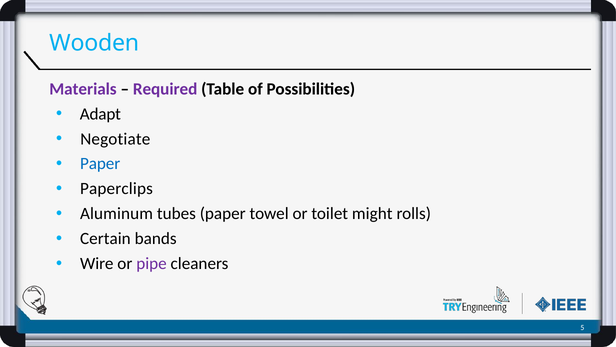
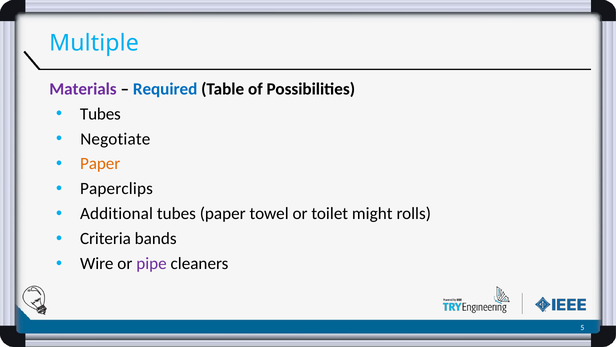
Wooden: Wooden -> Multiple (94, 43)
Required colour: purple -> blue (165, 89)
Adapt: Adapt -> Tubes (100, 114)
Paper colour: blue -> orange (100, 164)
Aluminum: Aluminum -> Additional (116, 213)
Certain: Certain -> Criteria (105, 238)
